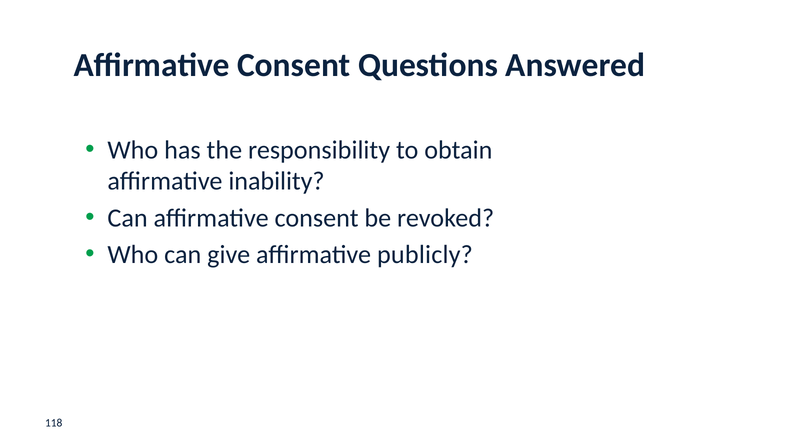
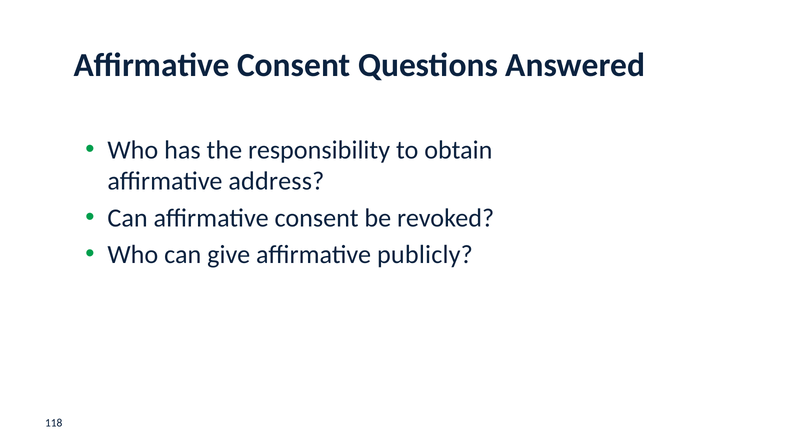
inability: inability -> address (276, 181)
